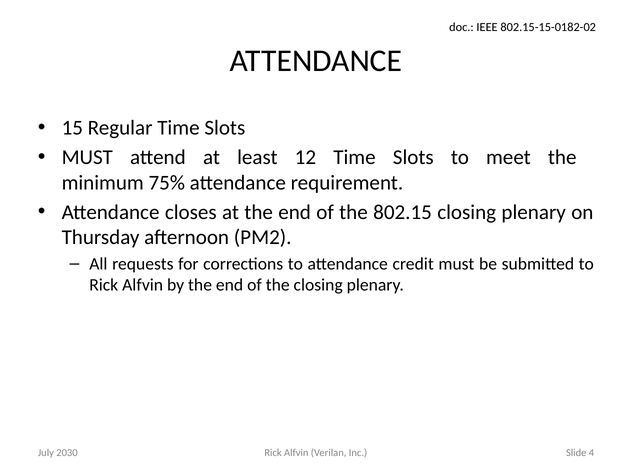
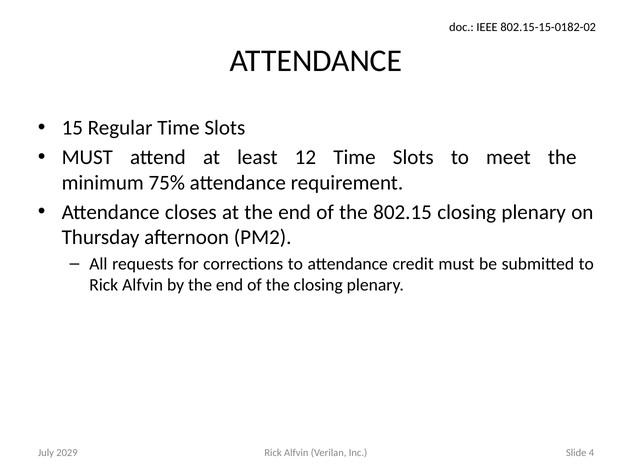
2030: 2030 -> 2029 (67, 453)
